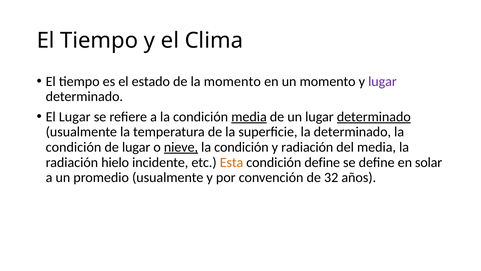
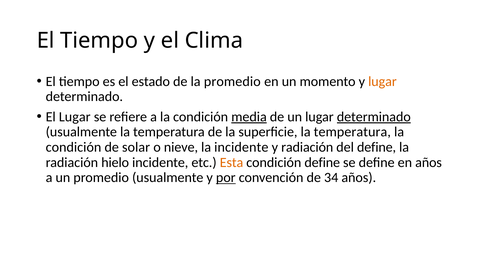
la momento: momento -> promedio (232, 81)
lugar colour: purple -> orange (382, 81)
superficie la determinado: determinado -> temperatura (352, 132)
de lugar: lugar -> solar (136, 147)
nieve underline: present -> none (181, 147)
condición: condición -> incidente (241, 147)
del media: media -> define (377, 147)
en solar: solar -> años (429, 162)
por underline: none -> present (226, 177)
32: 32 -> 34 (331, 177)
